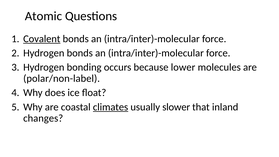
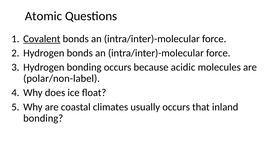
lower: lower -> acidic (183, 67)
climates underline: present -> none (111, 107)
usually slower: slower -> occurs (176, 107)
changes: changes -> bonding (43, 118)
